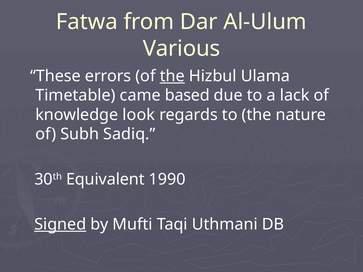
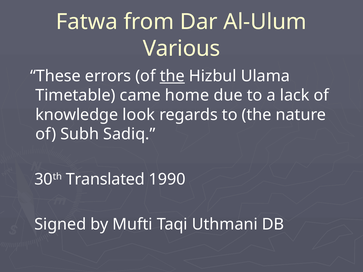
based: based -> home (187, 95)
Equivalent: Equivalent -> Translated (105, 179)
Signed underline: present -> none (60, 225)
